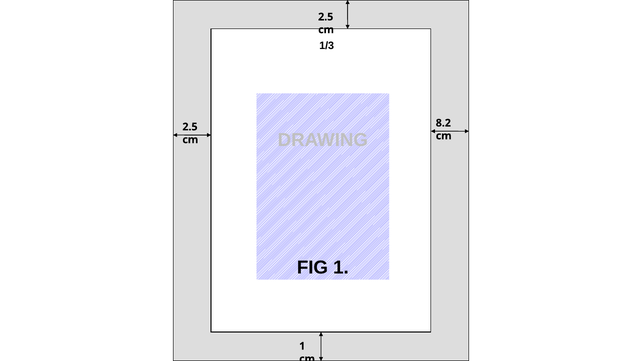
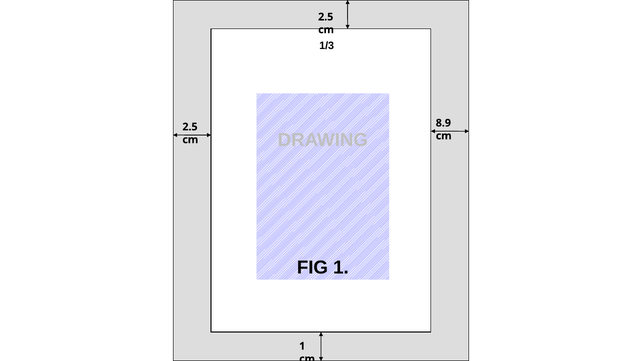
8.2: 8.2 -> 8.9 (443, 123)
